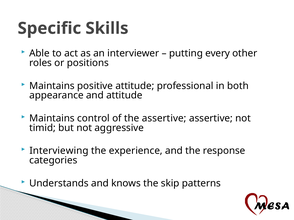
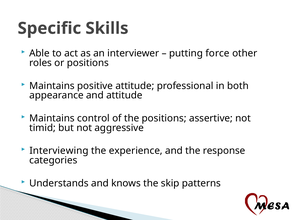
every: every -> force (218, 53)
the assertive: assertive -> positions (164, 119)
